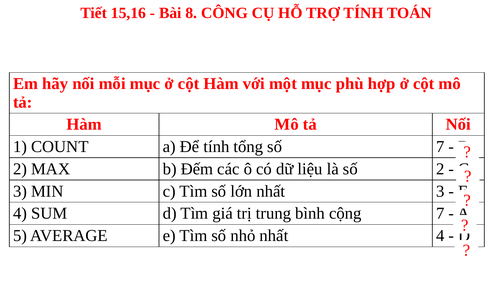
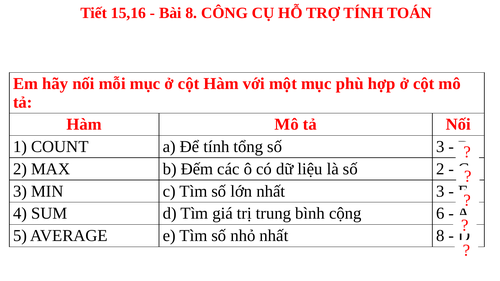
số 7: 7 -> 3 (440, 147)
cộng 7: 7 -> 6 (440, 214)
nhất 4: 4 -> 8 (440, 236)
